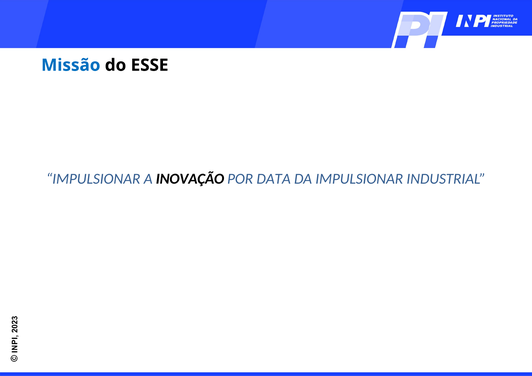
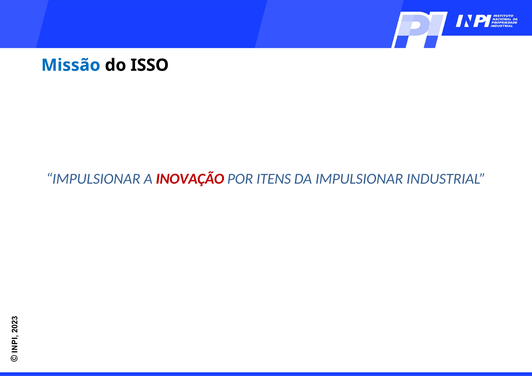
ESSE: ESSE -> ISSO (150, 65)
INOVAÇÃO colour: black -> red (190, 179)
DATA: DATA -> ITENS (274, 179)
